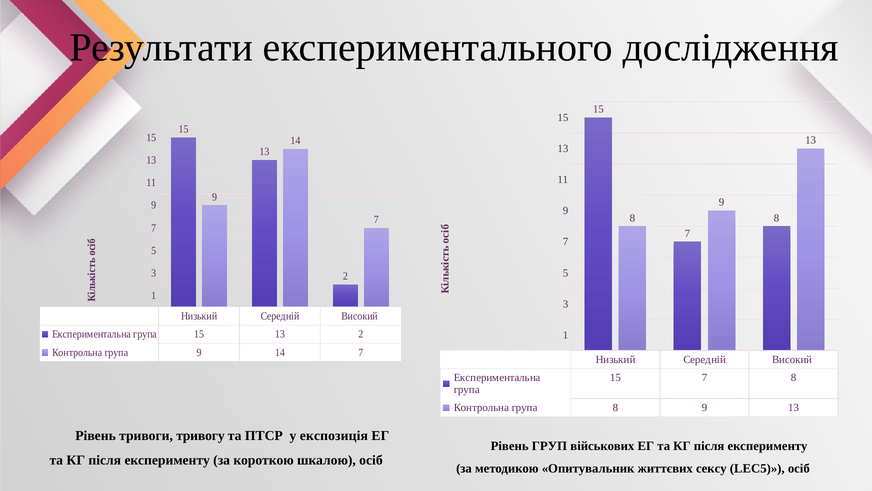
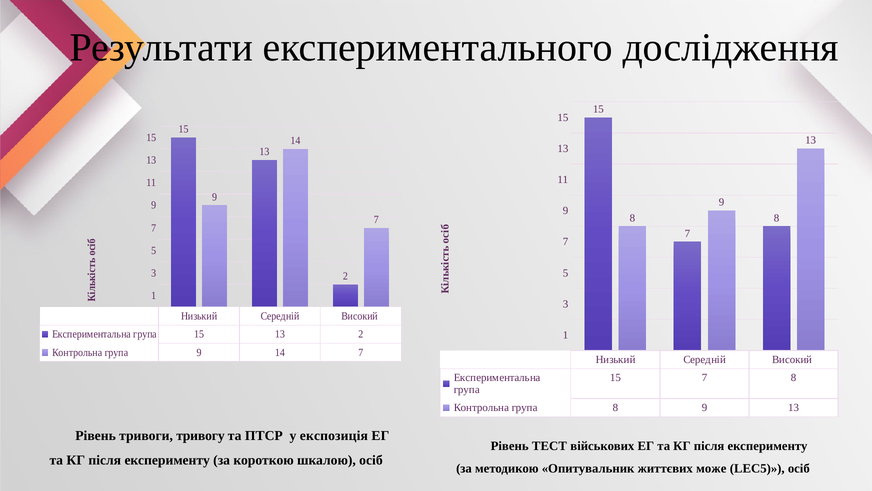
ГРУП: ГРУП -> ТЕСТ (549, 445)
сексу: сексу -> може (711, 468)
